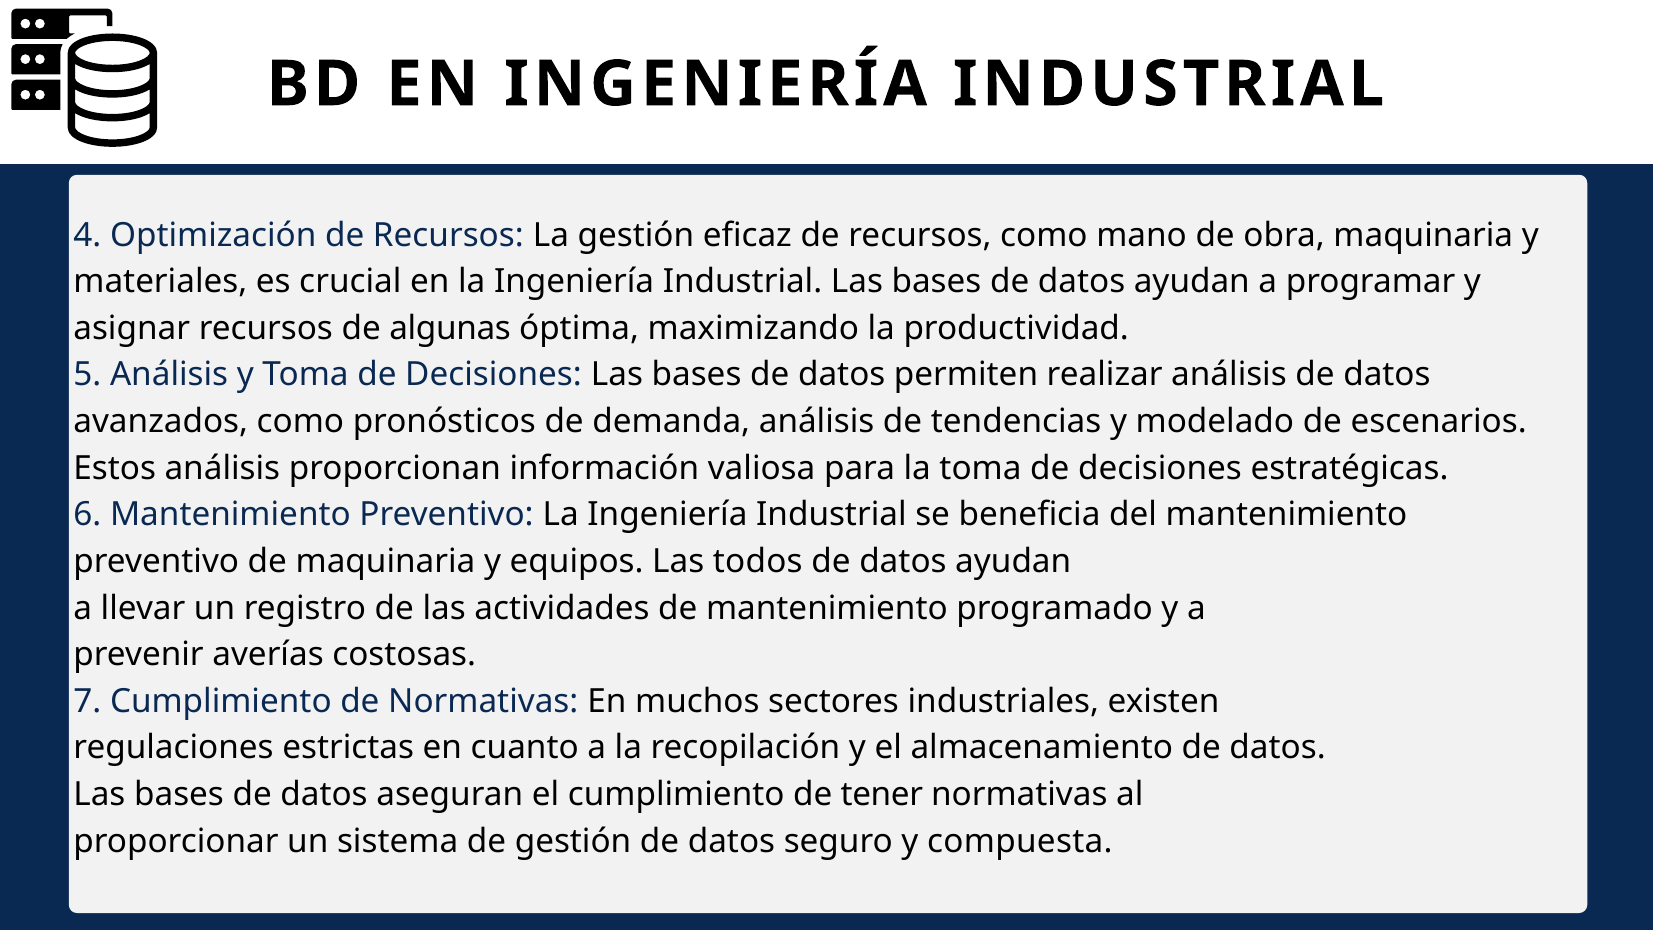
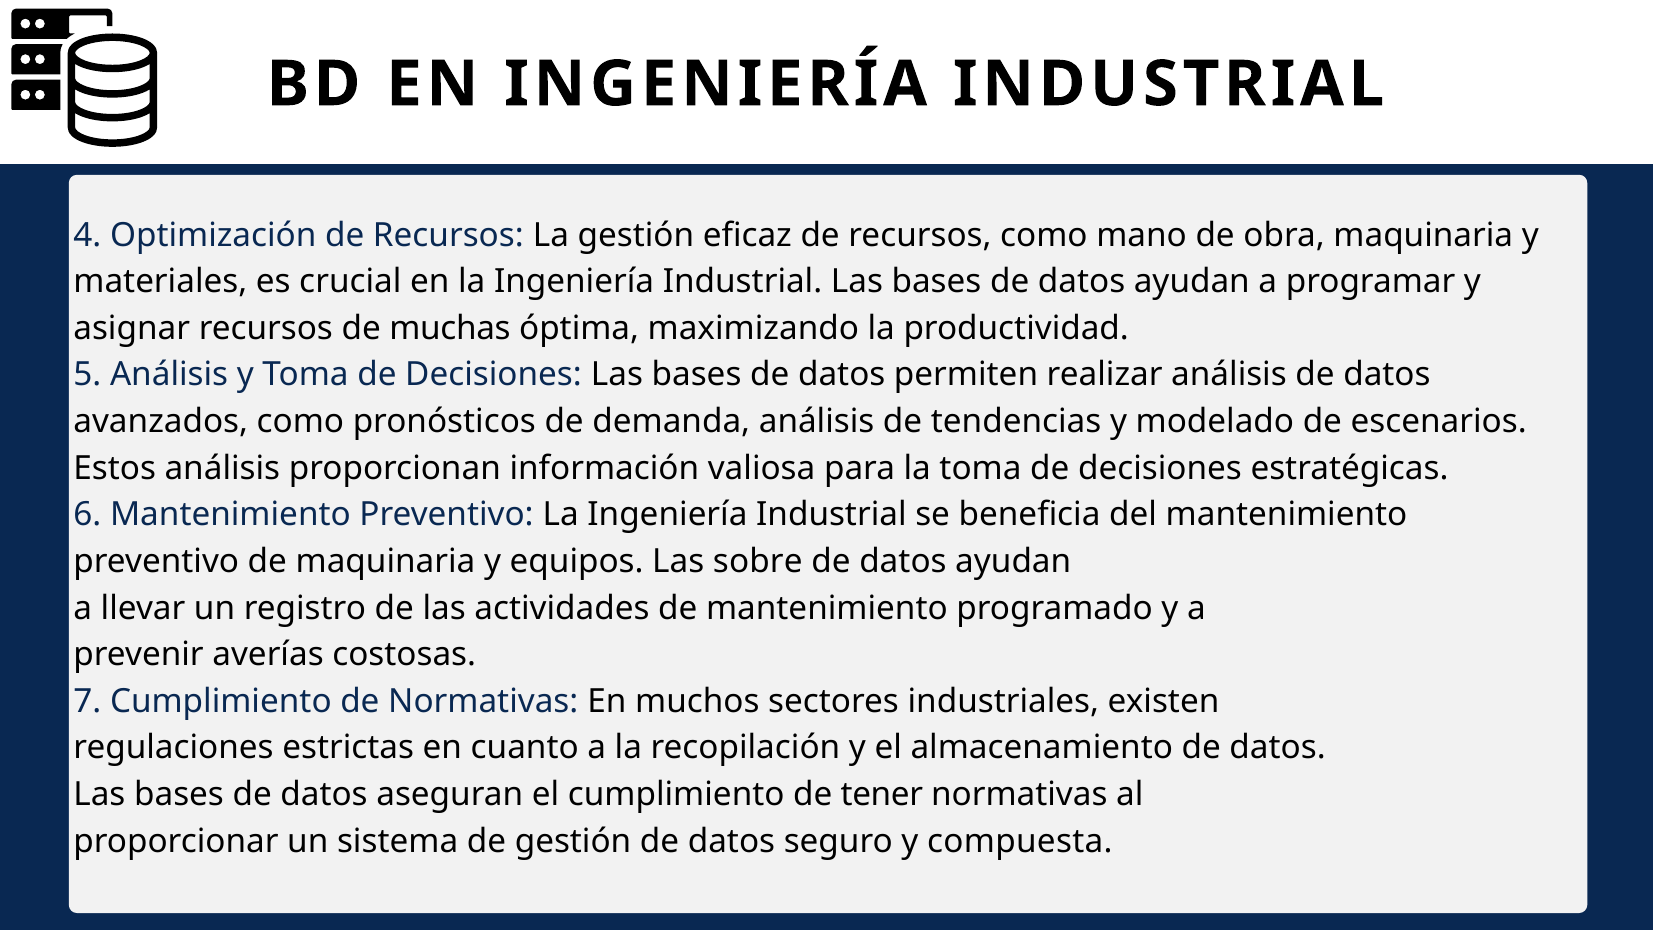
algunas: algunas -> muchas (450, 328)
todos: todos -> sobre (758, 561)
